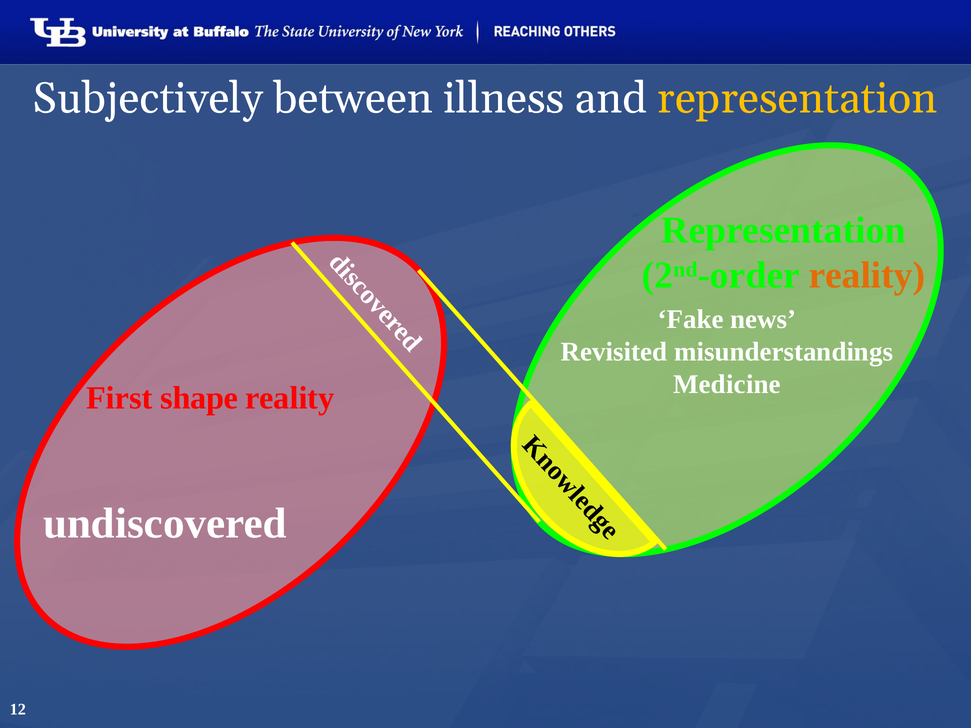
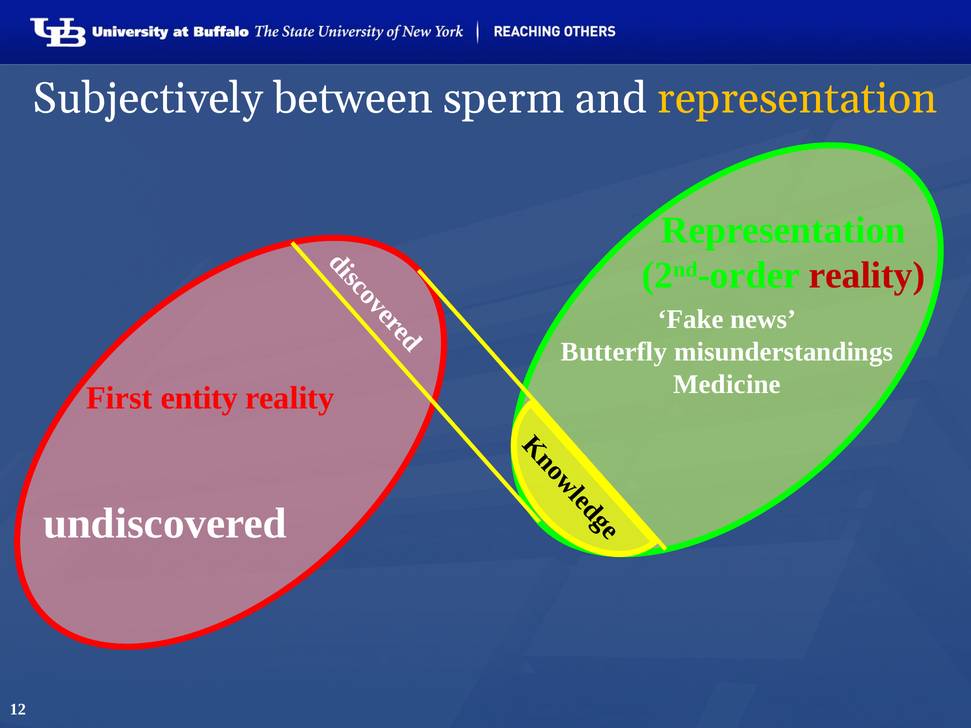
illness: illness -> sperm (504, 98)
reality colour: orange -> red (867, 276)
Revisited: Revisited -> Butterfly (614, 352)
shape: shape -> entity (199, 398)
